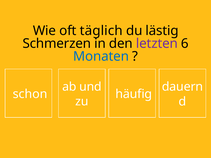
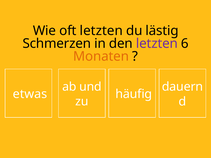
oft täglich: täglich -> letzten (101, 31)
Monaten colour: blue -> orange (101, 56)
schon: schon -> etwas (30, 94)
